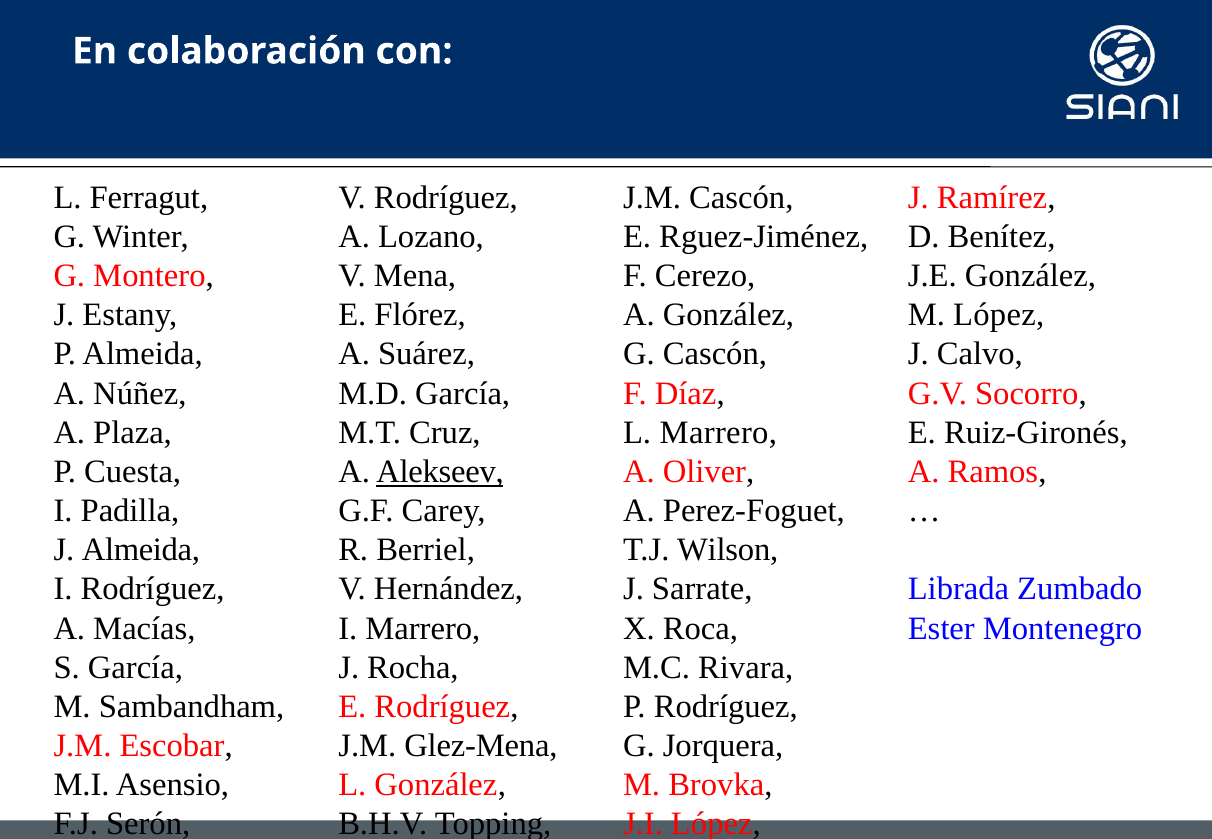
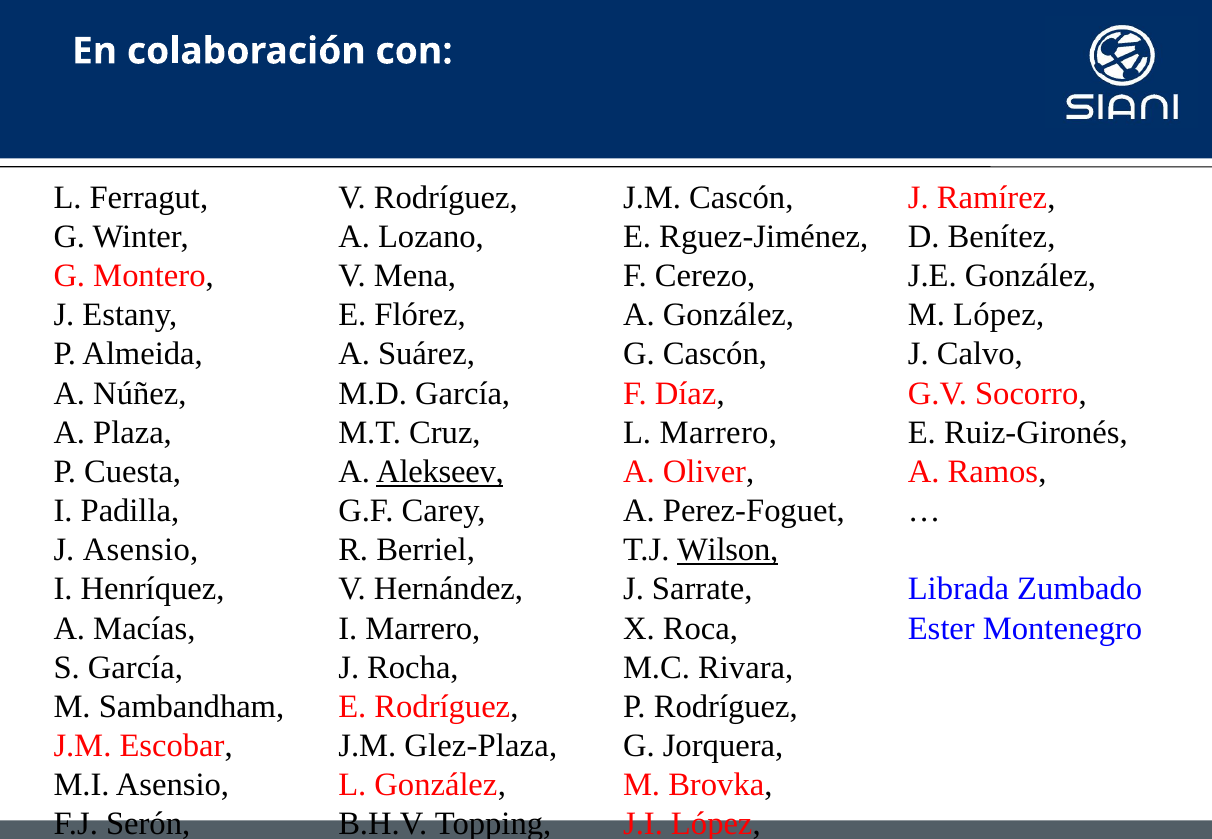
J Almeida: Almeida -> Asensio (141, 550)
Wilson underline: none -> present (728, 550)
I Rodríguez: Rodríguez -> Henríquez (152, 589)
Glez-Mena: Glez-Mena -> Glez-Plaza (481, 746)
